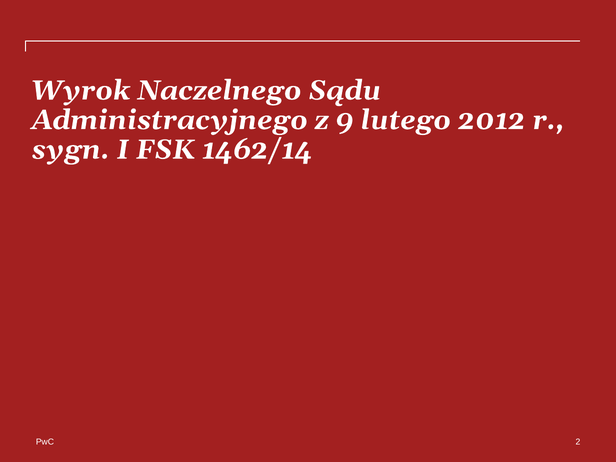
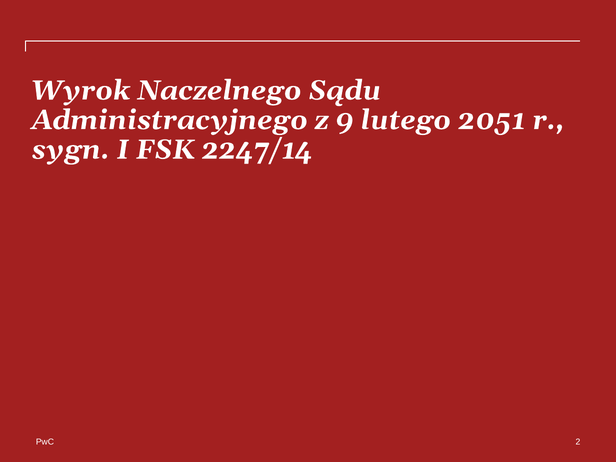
2012: 2012 -> 2051 (491, 120)
1462/14: 1462/14 -> 2247/14 (257, 150)
